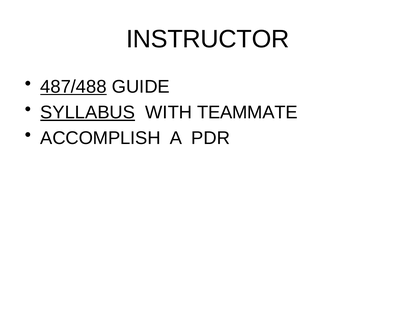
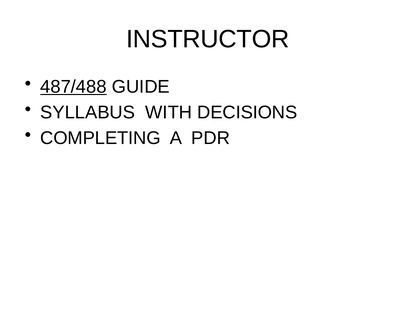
SYLLABUS underline: present -> none (88, 112)
TEAMMATE: TEAMMATE -> DECISIONS (247, 112)
ACCOMPLISH: ACCOMPLISH -> COMPLETING (100, 138)
